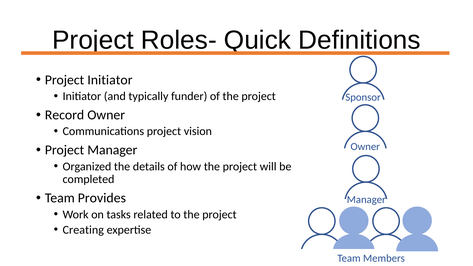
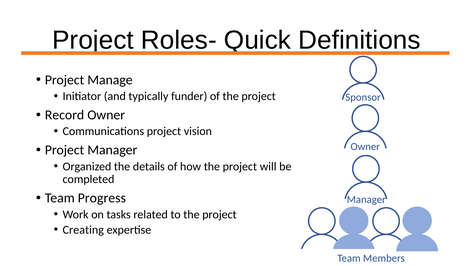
Project Initiator: Initiator -> Manage (110, 80)
Provides: Provides -> Progress (102, 198)
